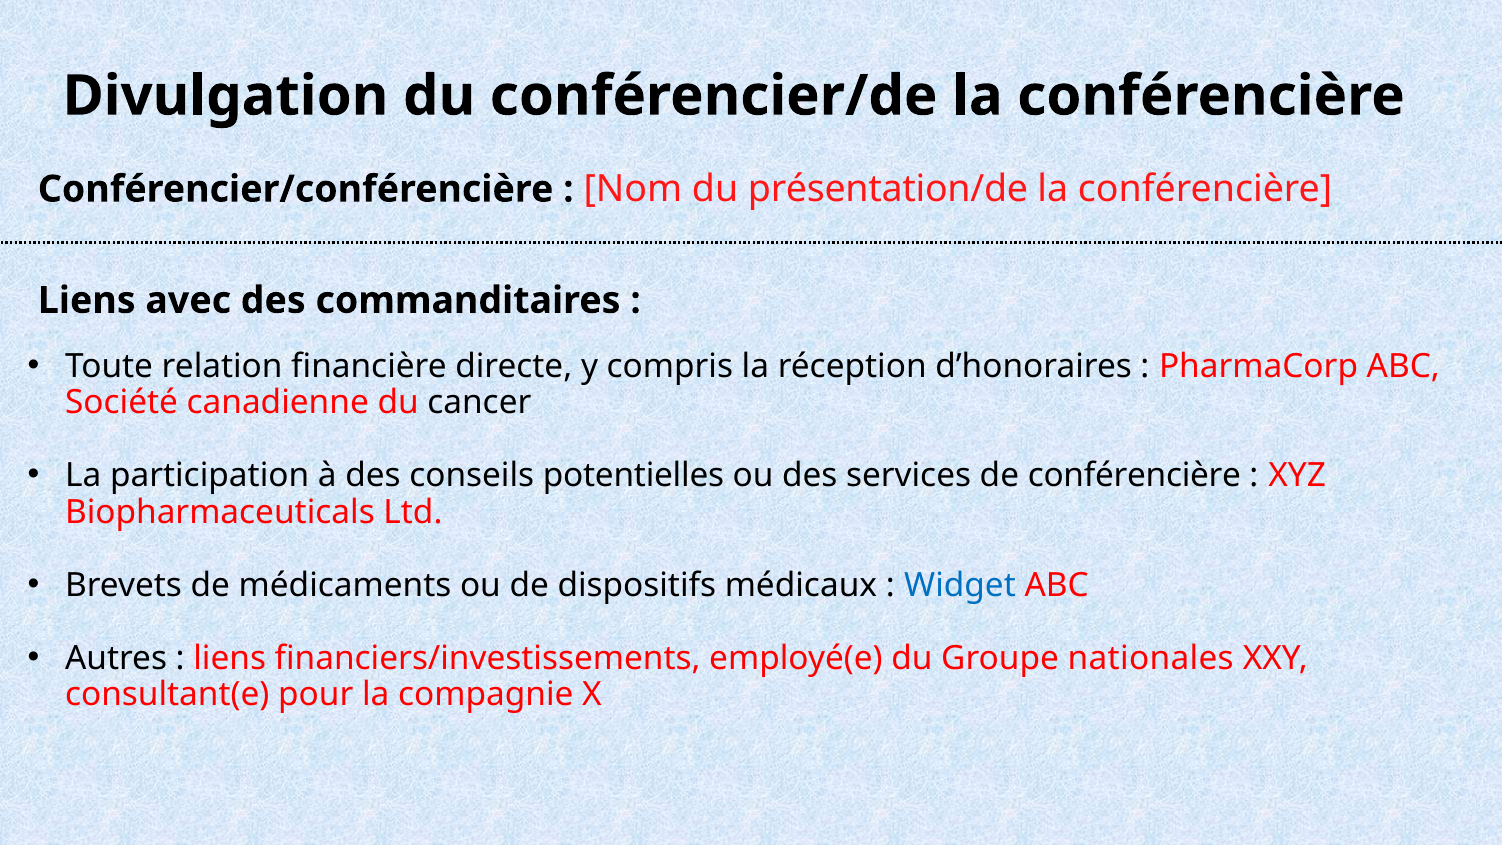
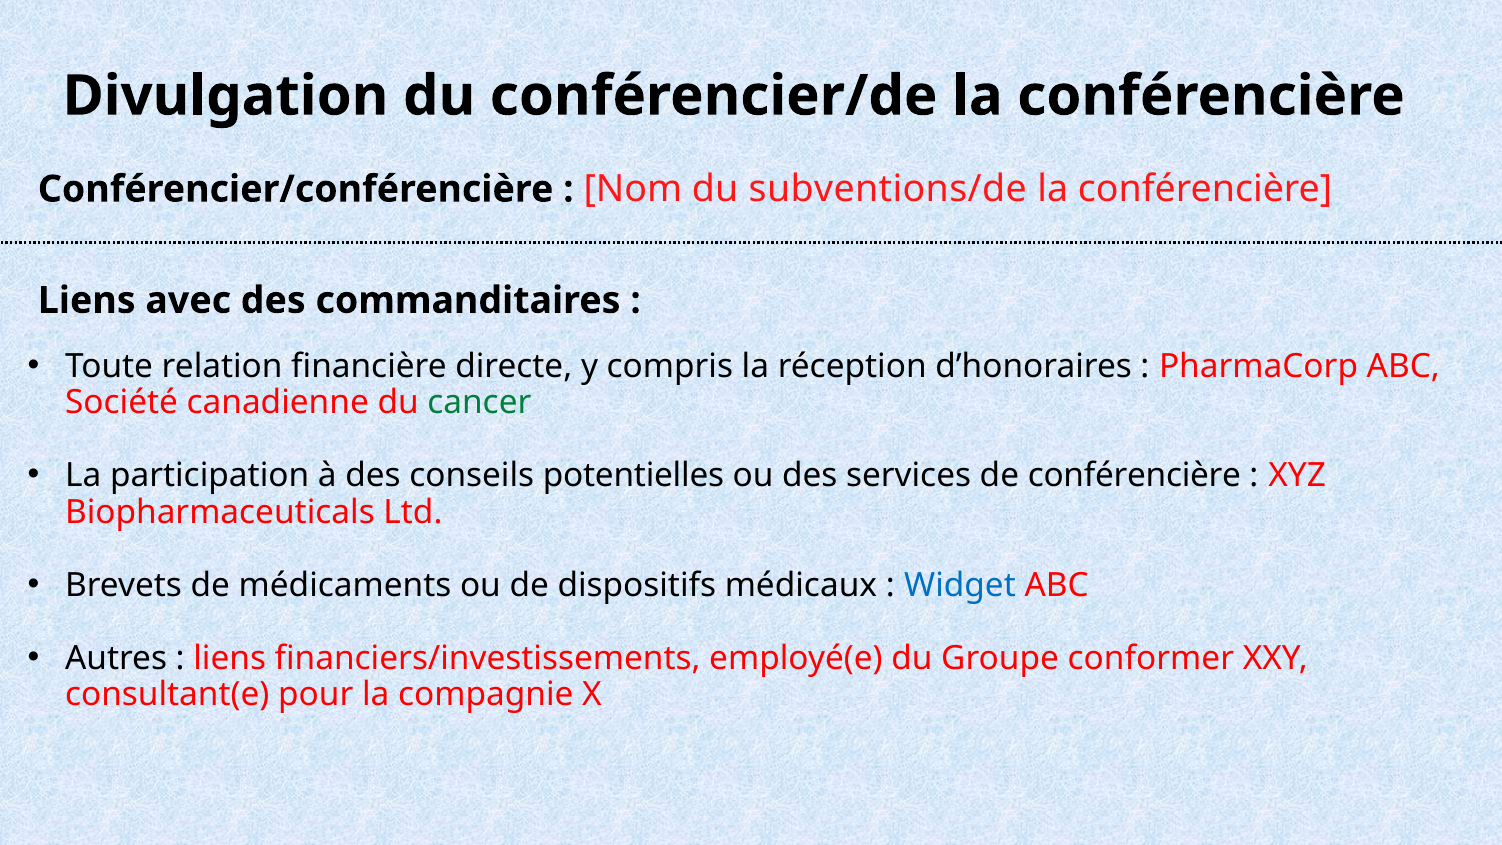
présentation/de: présentation/de -> subventions/de (888, 189)
cancer colour: black -> green (479, 403)
nationales: nationales -> conformer (1151, 658)
